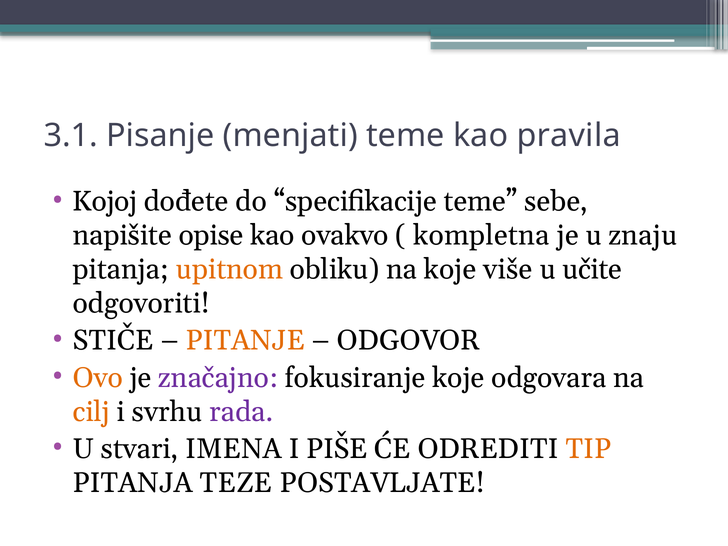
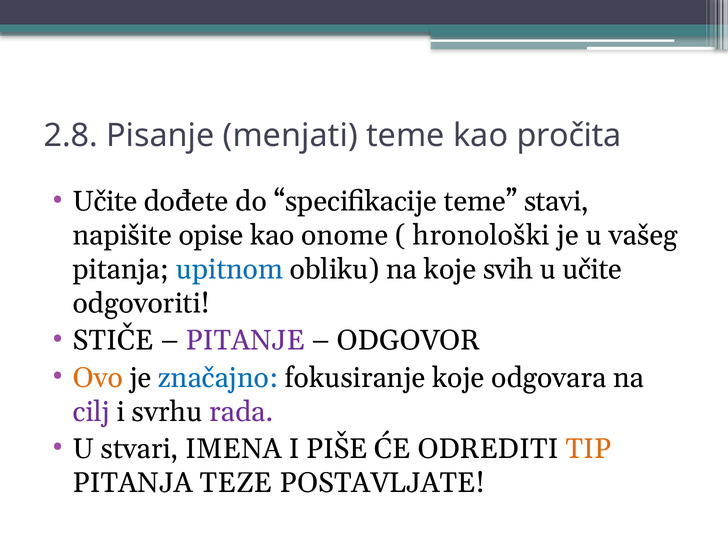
3.1: 3.1 -> 2.8 (71, 136)
pravila: pravila -> pročita (569, 136)
Kojoj: Kojoj -> Učite (105, 202)
sebe: sebe -> stavi (556, 202)
ovakvo: ovakvo -> onome (345, 236)
kompletna: kompletna -> hronološki (481, 236)
znaju: znaju -> vašeg (643, 236)
upitnom colour: orange -> blue (230, 270)
više: više -> svih (508, 270)
PITANJE colour: orange -> purple (245, 341)
značajno colour: purple -> blue (218, 378)
cilj colour: orange -> purple (91, 412)
